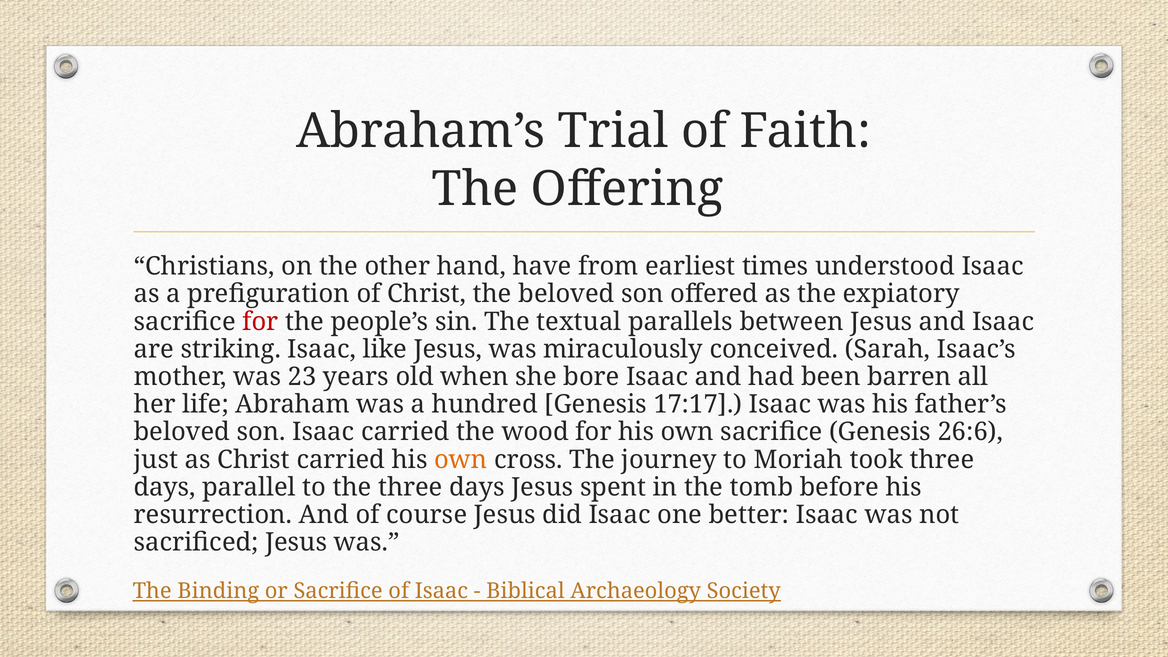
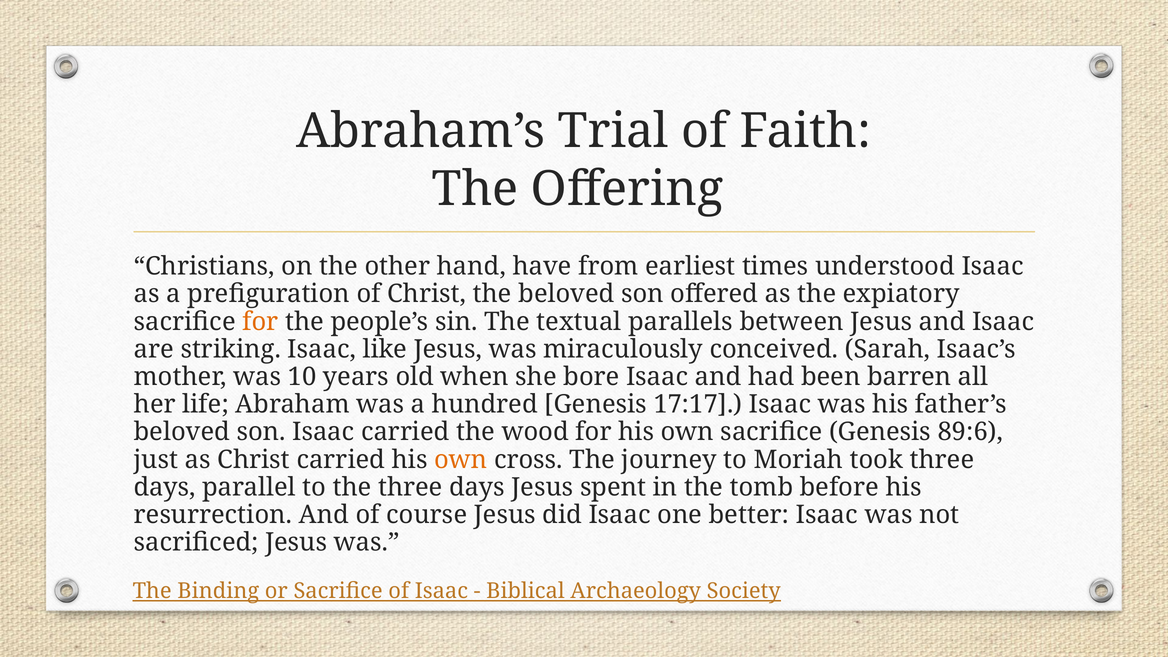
for colour: red -> orange (260, 322)
23: 23 -> 10 (302, 377)
26:6: 26:6 -> 89:6 (970, 432)
